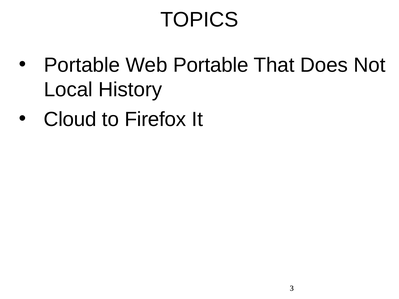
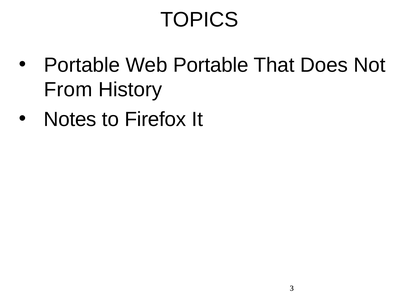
Local: Local -> From (68, 90)
Cloud: Cloud -> Notes (70, 119)
